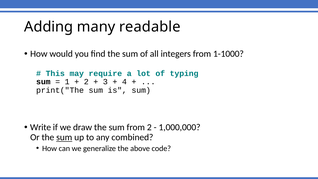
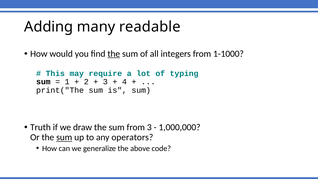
the underline: none -> present (114, 54)
Write: Write -> Truth (40, 127)
from 2: 2 -> 3 (149, 127)
combined: combined -> operators (132, 137)
